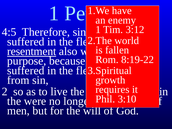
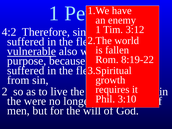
4:5: 4:5 -> 4:2 (9, 32)
resentment: resentment -> vulnerable (32, 51)
